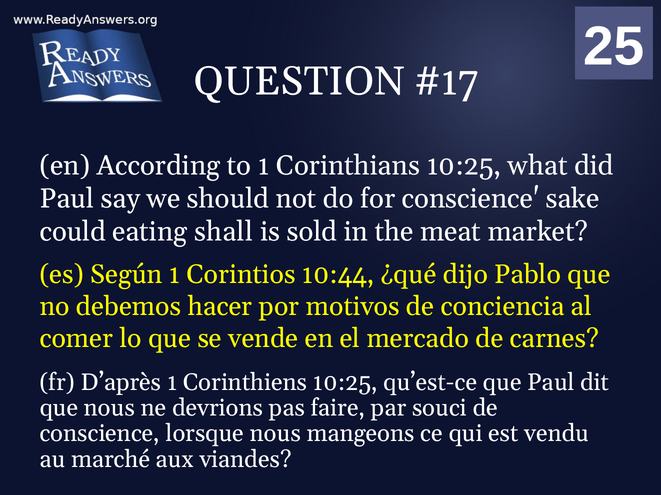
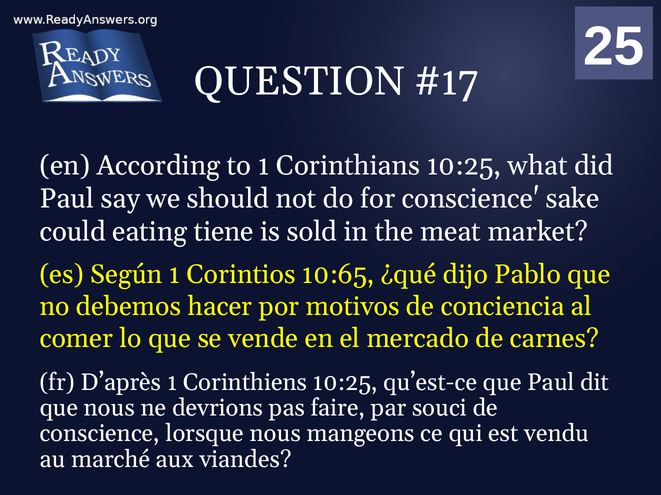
shall: shall -> tiene (224, 232)
10:44: 10:44 -> 10:65 (338, 275)
